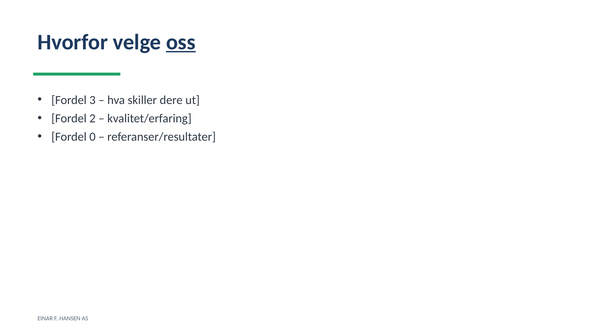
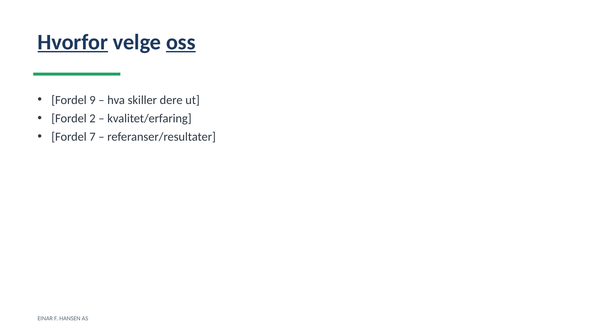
Hvorfor underline: none -> present (73, 42)
3: 3 -> 9 (93, 100)
0: 0 -> 7 (93, 137)
